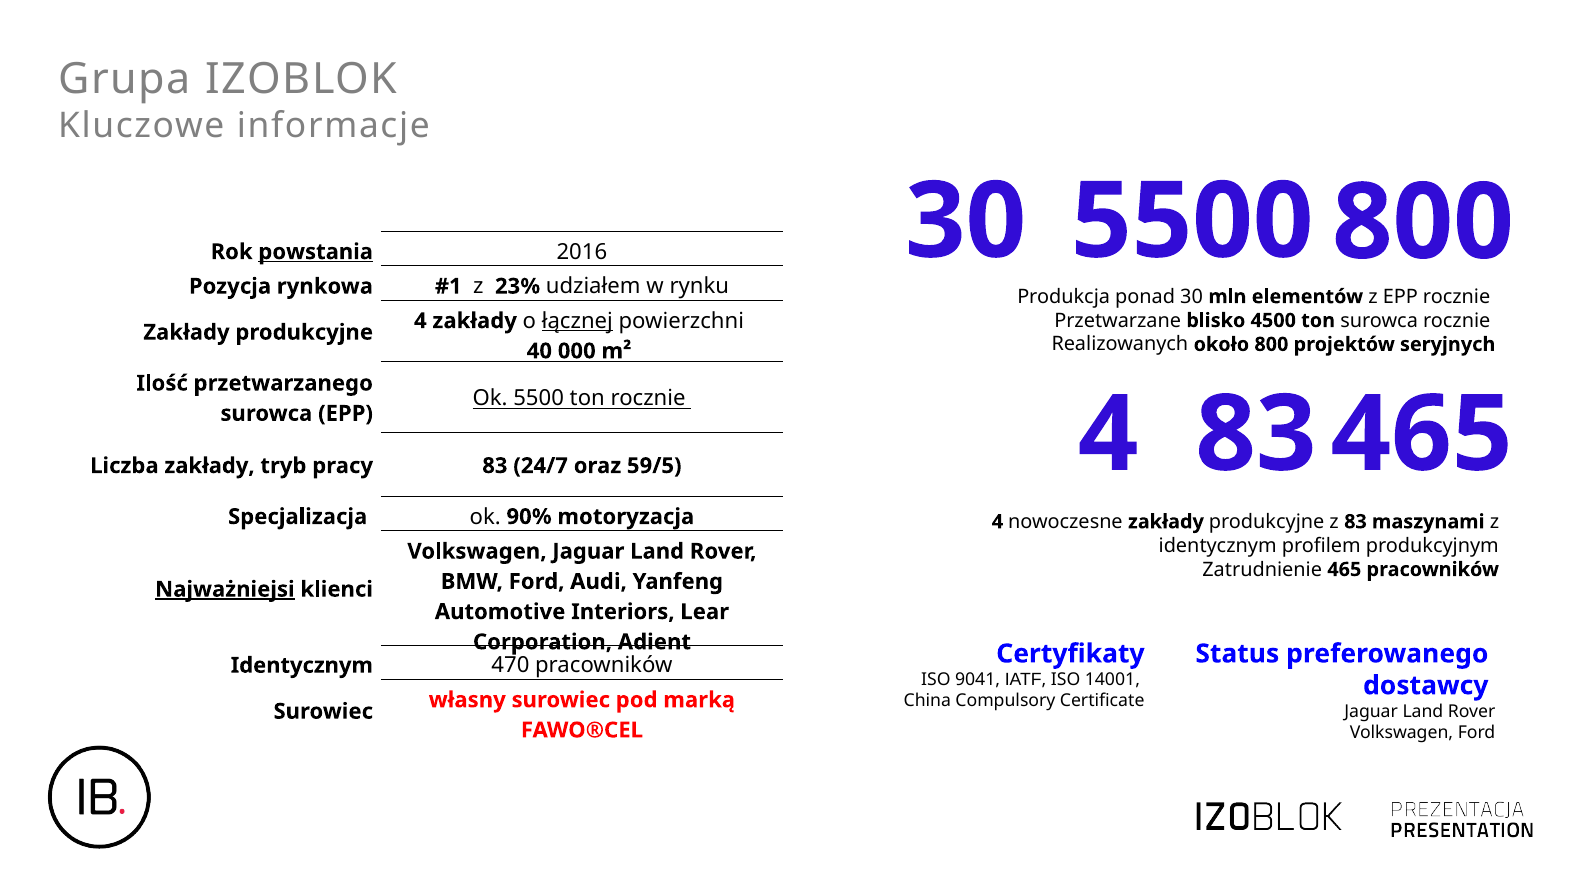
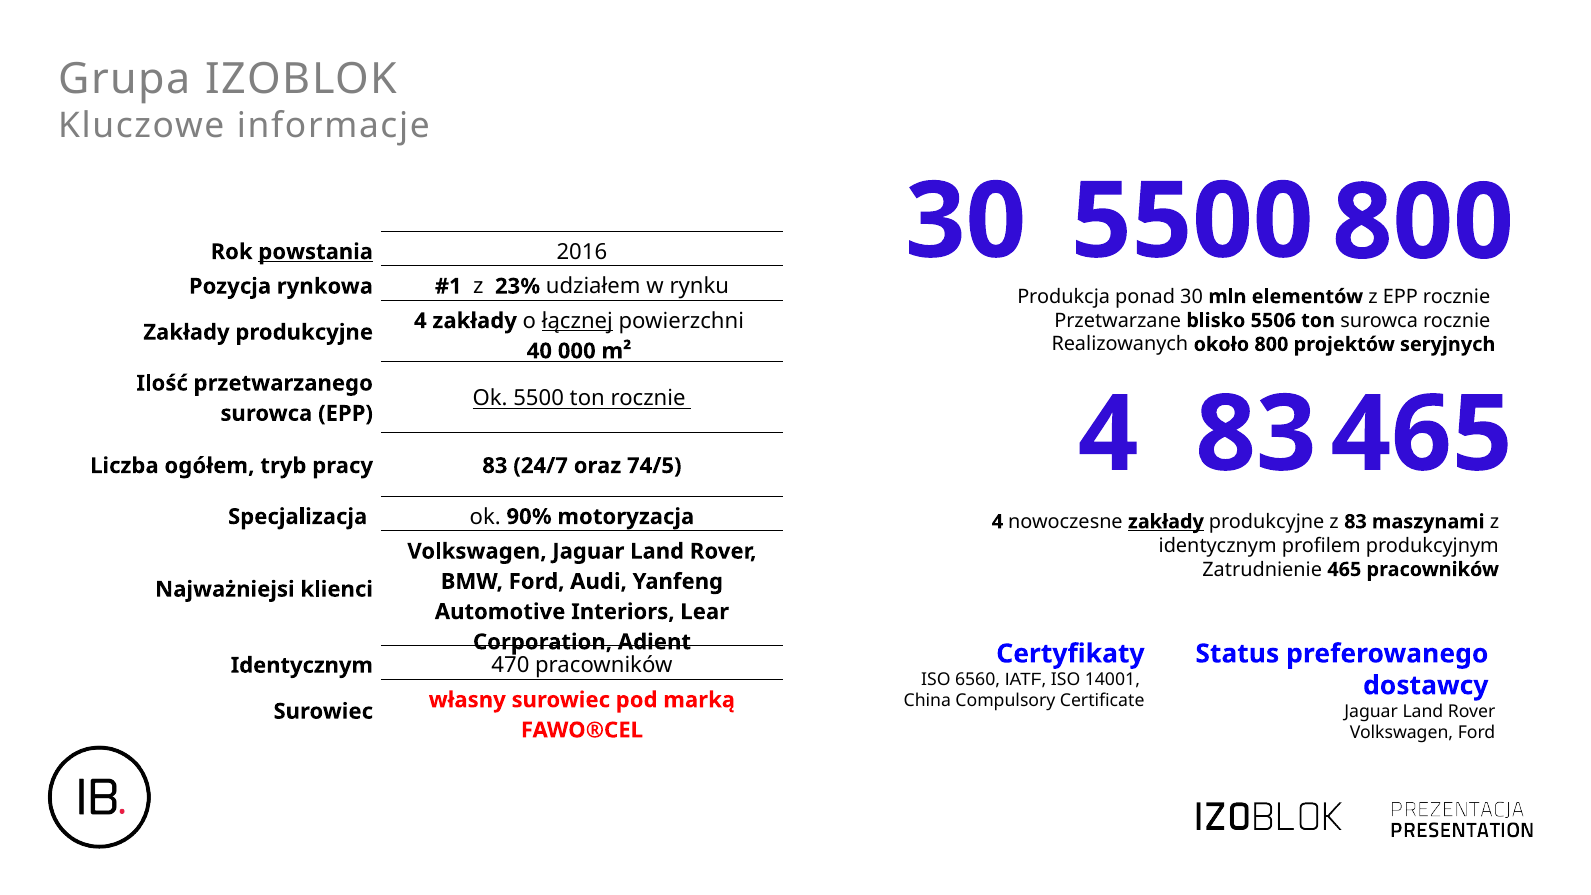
4500: 4500 -> 5506 (1273, 320)
Liczba zakłady: zakłady -> ogółem (209, 466)
59/5: 59/5 -> 74/5 (654, 466)
zakłady underline: none -> present (1166, 522)
Najważniejsi underline: present -> none (225, 589)
9041: 9041 -> 6560 (978, 679)
